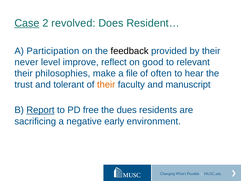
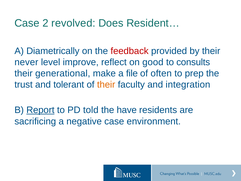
Case underline: present -> none (27, 23)
Participation: Participation -> Diametrically (53, 51)
feedback colour: black -> red (130, 51)
relevant: relevant -> consults (193, 62)
philosophies: philosophies -> generational (63, 73)
hear: hear -> prep (194, 73)
manuscript: manuscript -> integration (188, 85)
free: free -> told (91, 110)
dues: dues -> have (127, 110)
negative early: early -> case (114, 121)
